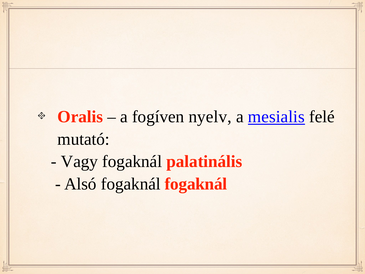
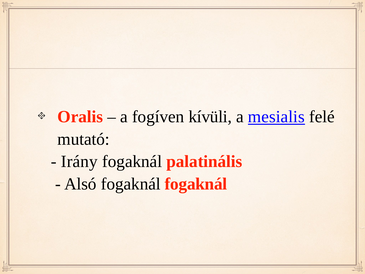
nyelv: nyelv -> kívüli (210, 117)
Vagy: Vagy -> Irány (79, 161)
